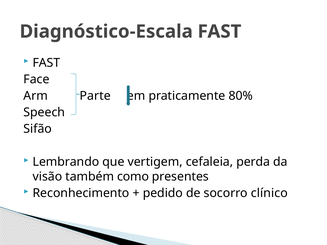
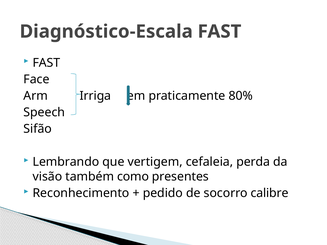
Parte: Parte -> Irriga (95, 96)
clínico: clínico -> calibre (270, 193)
